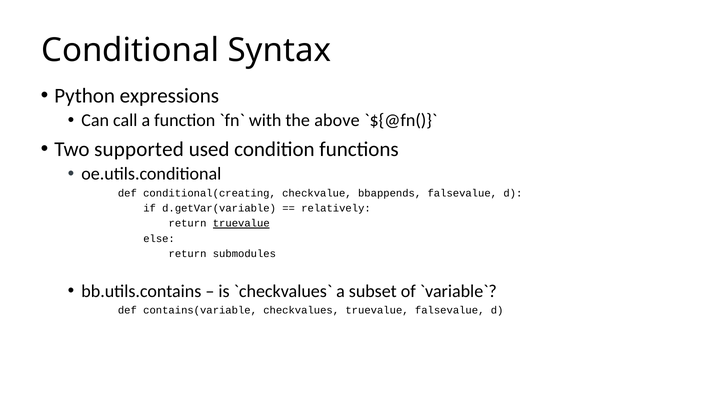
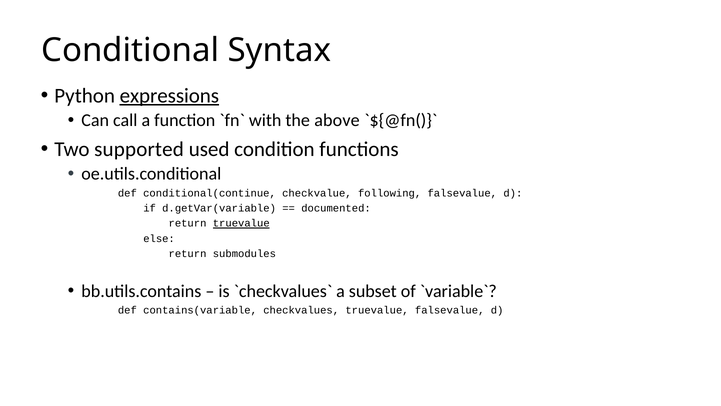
expressions underline: none -> present (169, 96)
conditional(creating: conditional(creating -> conditional(continue (210, 193)
bbappends: bbappends -> following (390, 193)
relatively: relatively -> documented (336, 208)
